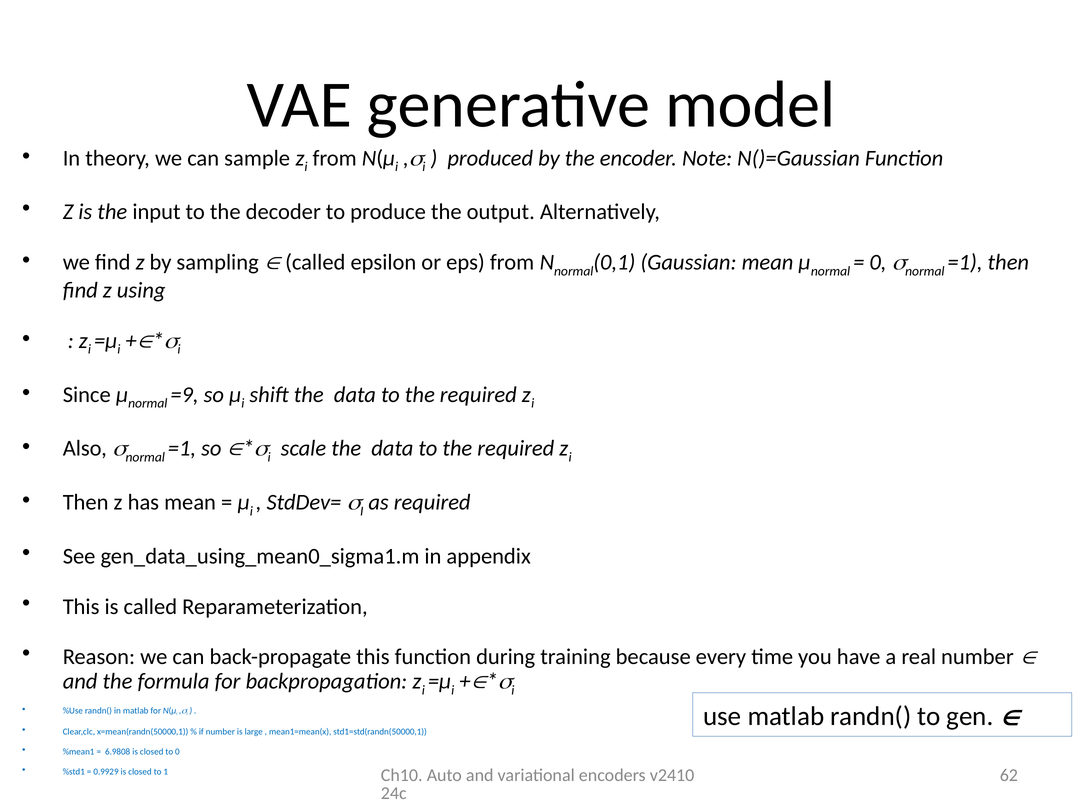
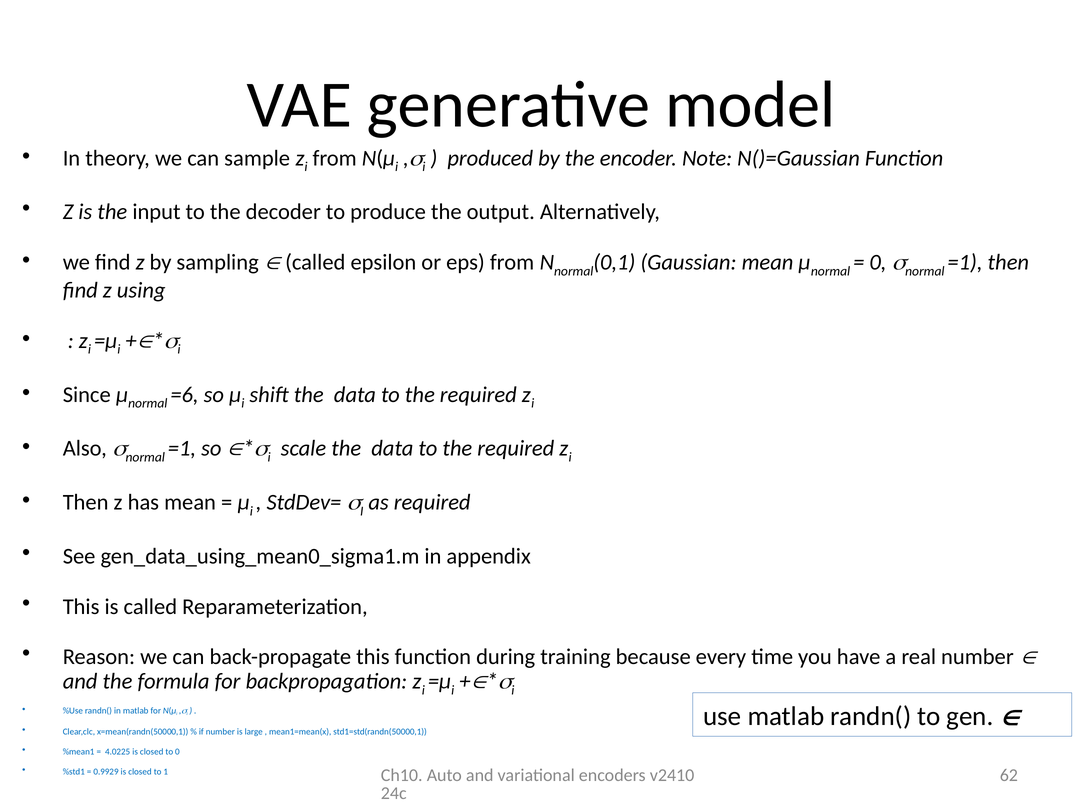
=9: =9 -> =6 (184, 395)
6.9808: 6.9808 -> 4.0225 (118, 752)
